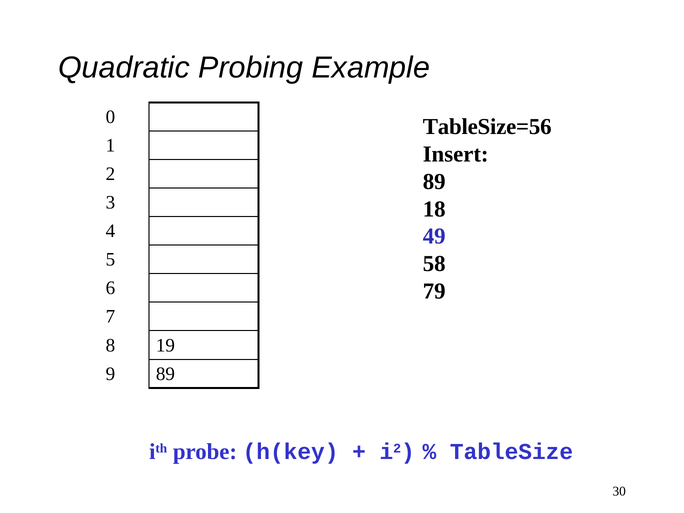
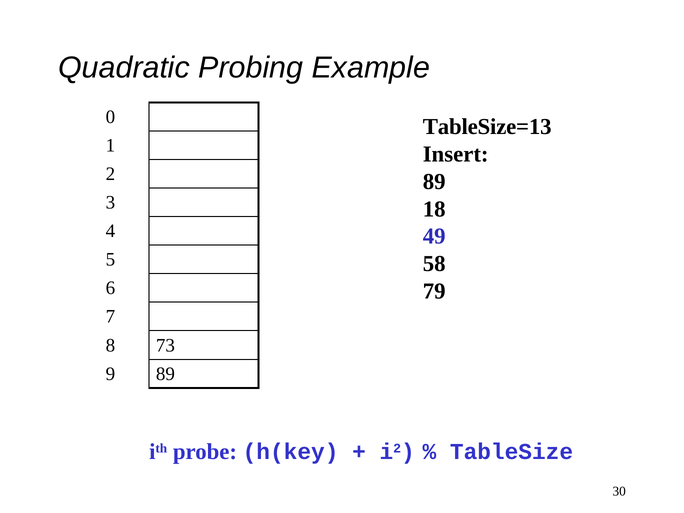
TableSize=56: TableSize=56 -> TableSize=13 (487, 127)
19: 19 -> 73 (165, 345)
